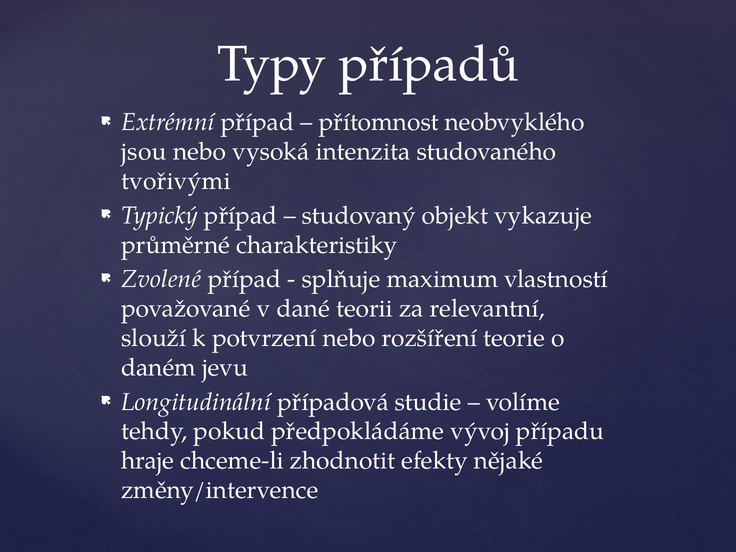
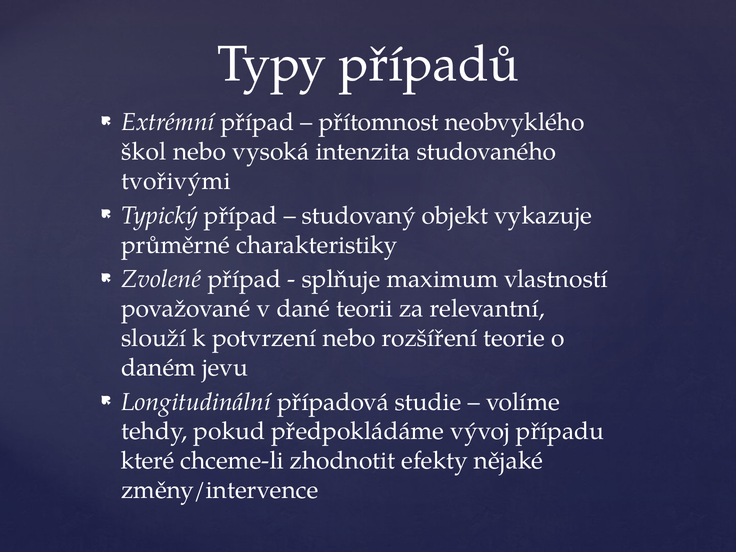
jsou: jsou -> škol (144, 152)
hraje: hraje -> které (148, 461)
